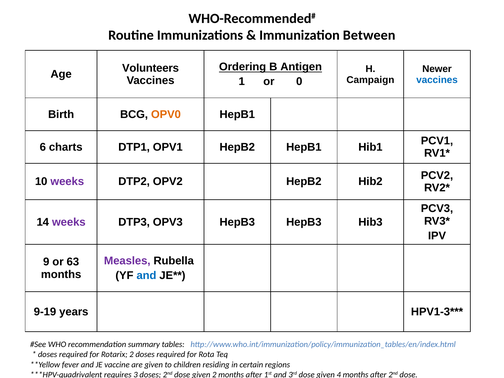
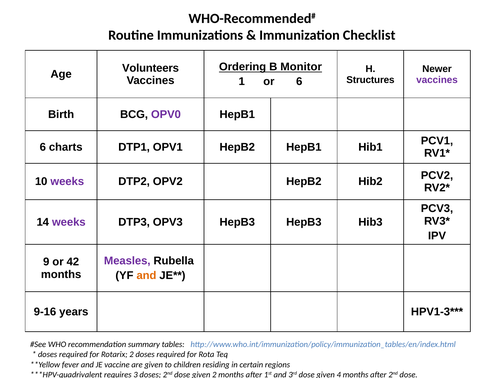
Between: Between -> Checklist (369, 35)
Antigen: Antigen -> Monitor (301, 67)
Campaign: Campaign -> Structures (370, 80)
vaccines colour: blue -> purple (437, 80)
or 0: 0 -> 6 (299, 82)
OPV0 colour: orange -> purple (166, 114)
63: 63 -> 42 (73, 262)
and colour: blue -> orange (146, 276)
9-19: 9-19 -> 9-16 (45, 312)
